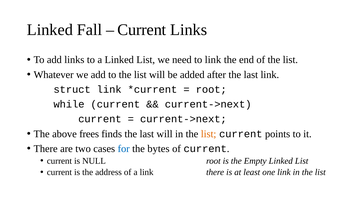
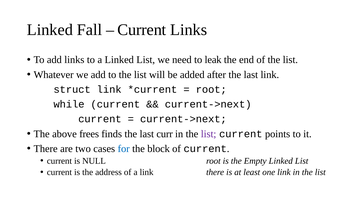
to link: link -> leak (213, 60)
last will: will -> curr (165, 134)
list colour: orange -> purple (209, 134)
bytes: bytes -> block (159, 149)
